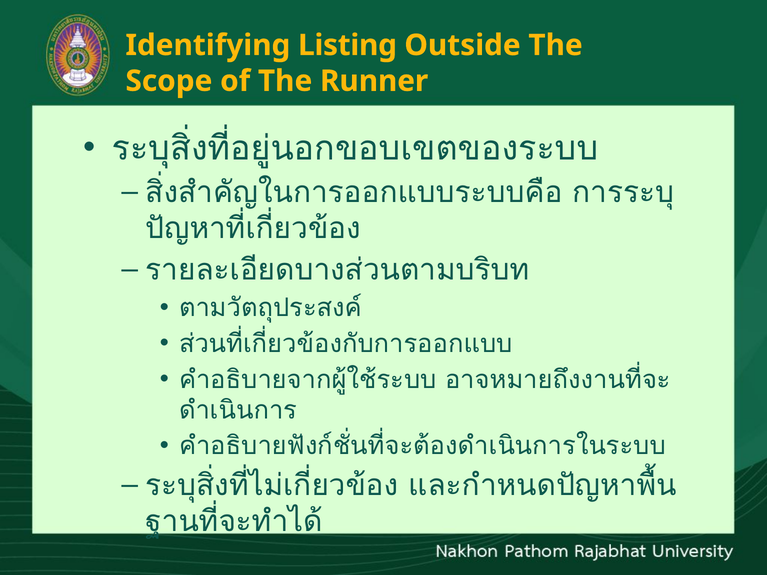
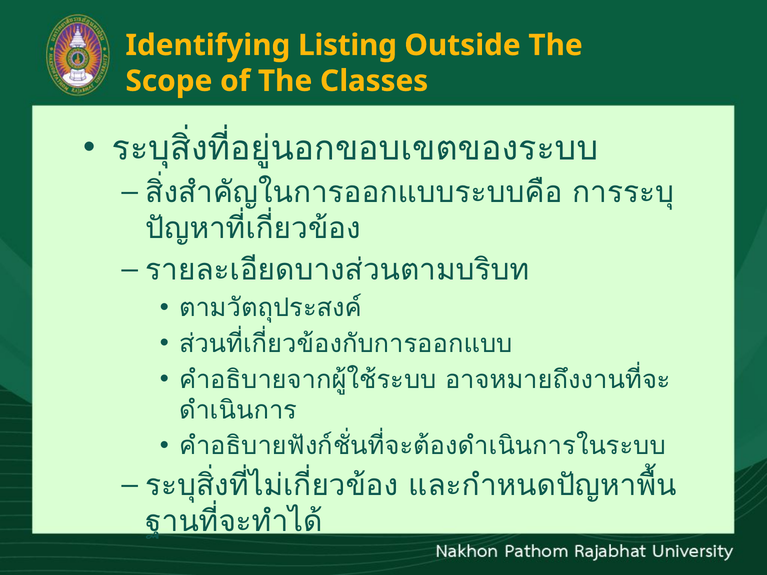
Runner: Runner -> Classes (374, 81)
